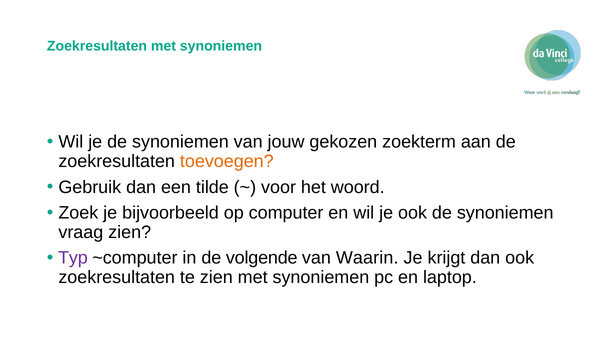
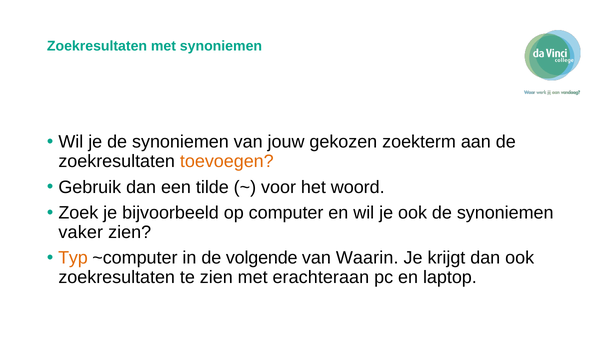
vraag: vraag -> vaker (81, 233)
Typ colour: purple -> orange (73, 258)
zien met synoniemen: synoniemen -> erachteraan (321, 278)
